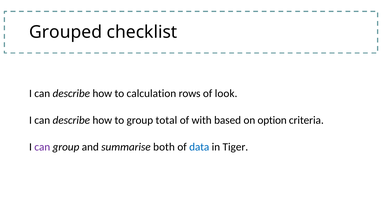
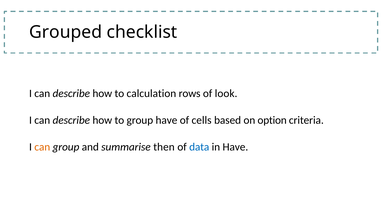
group total: total -> have (166, 120)
with: with -> cells (202, 120)
can colour: purple -> orange (42, 147)
both: both -> then (164, 147)
in Tiger: Tiger -> Have (235, 147)
